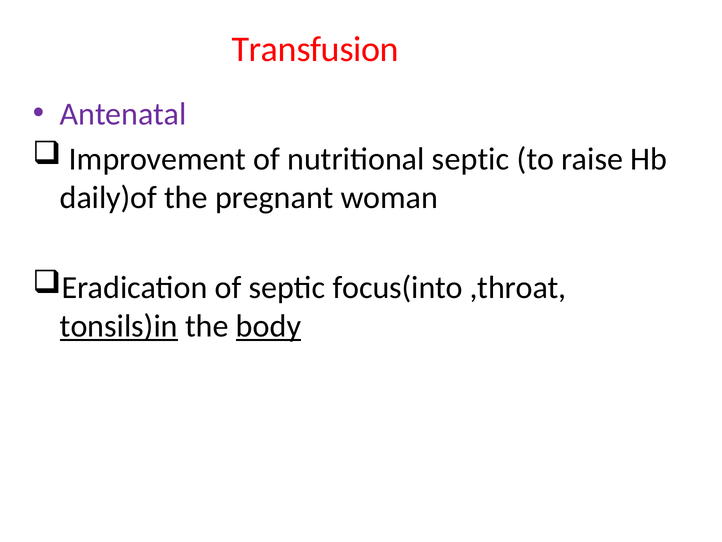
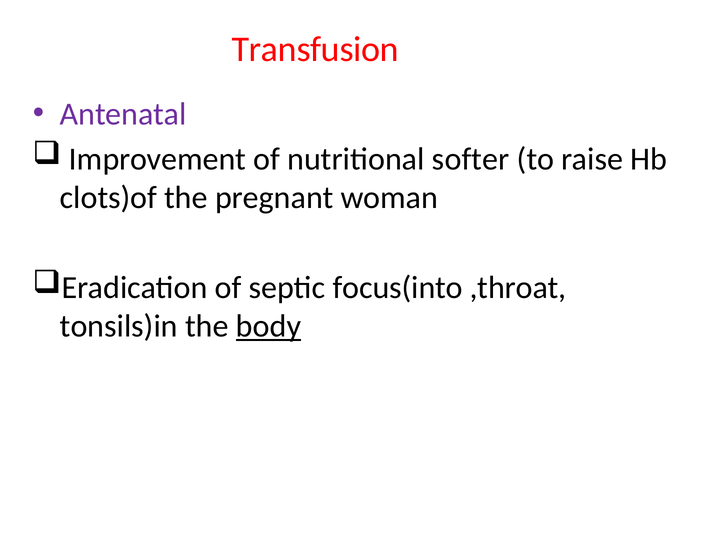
nutritional septic: septic -> softer (471, 159)
daily)of: daily)of -> clots)of (108, 197)
tonsils)in underline: present -> none (119, 326)
